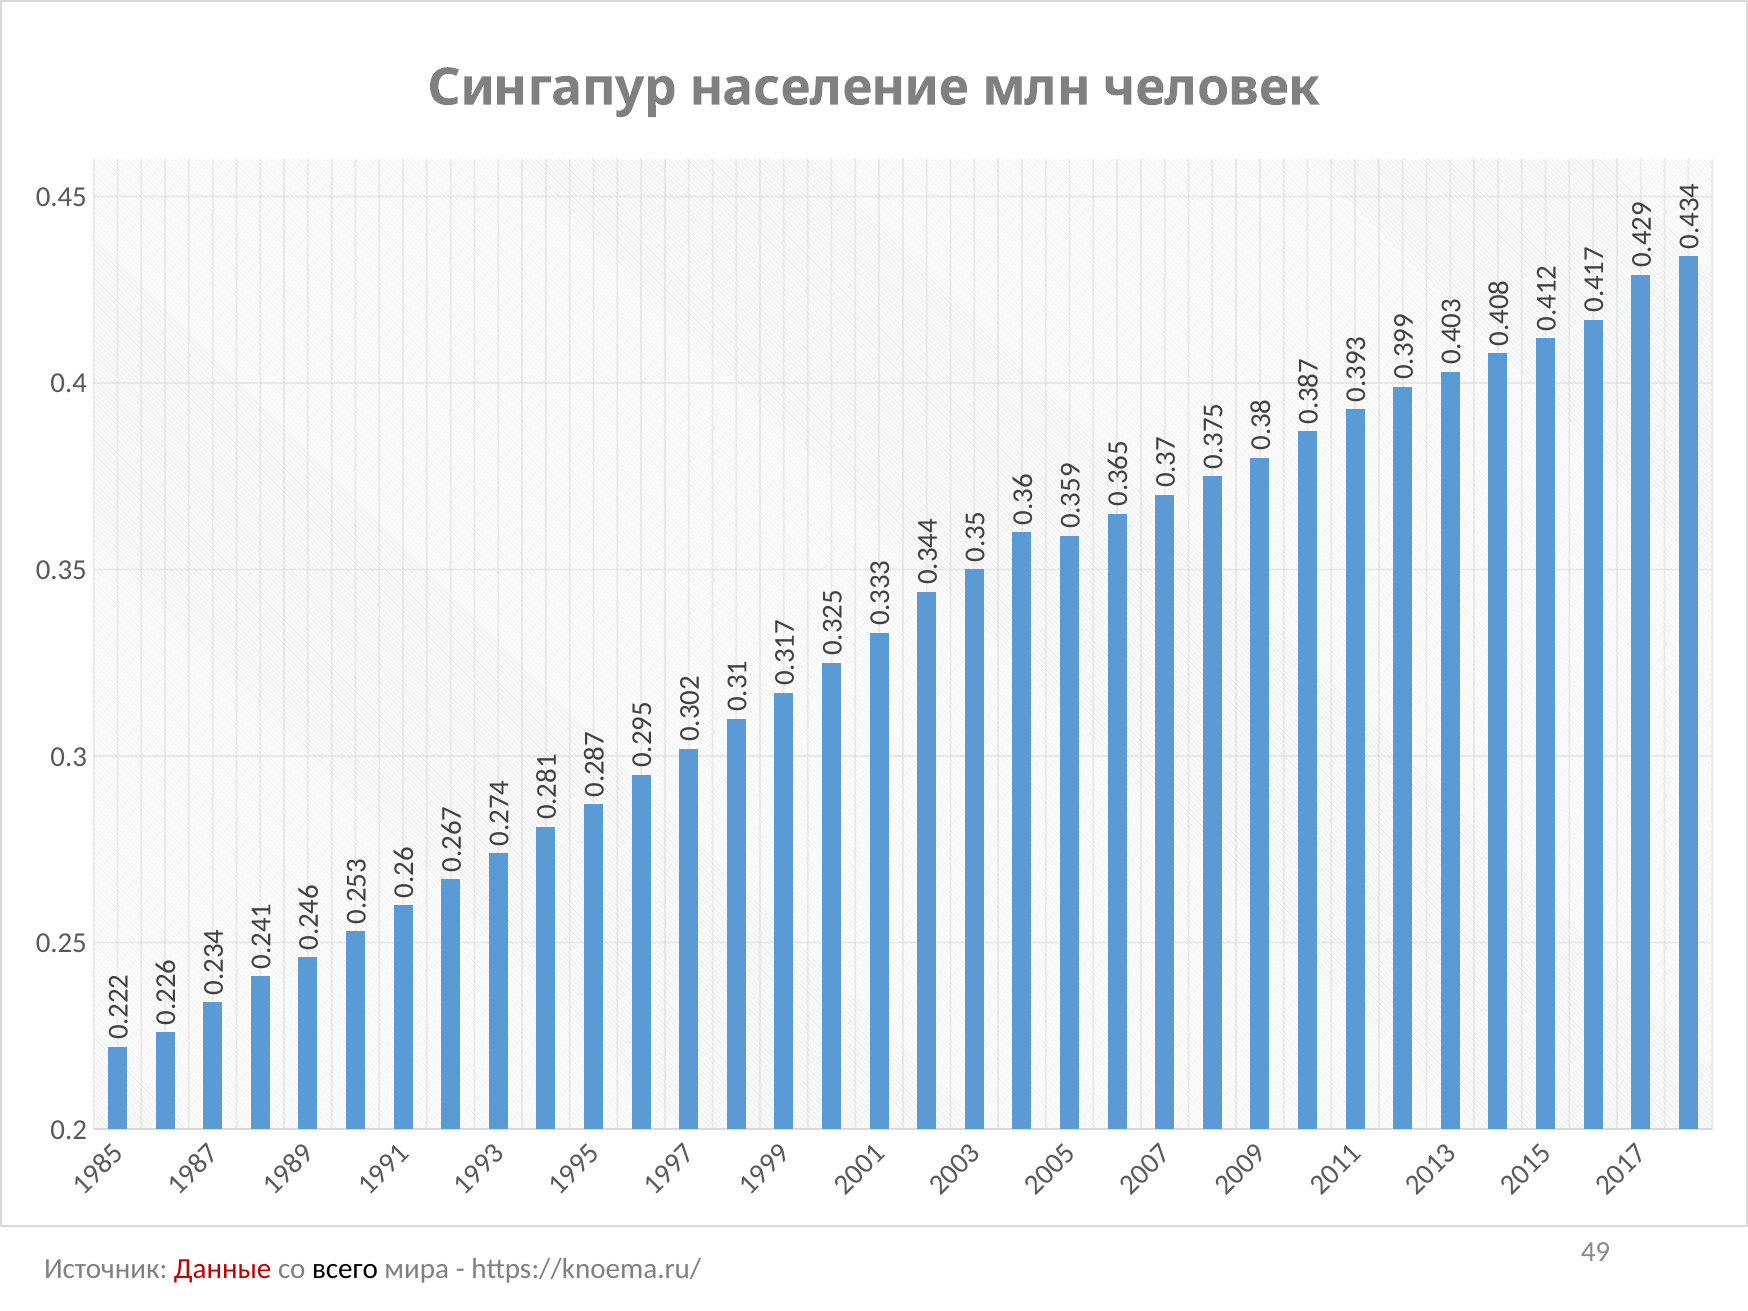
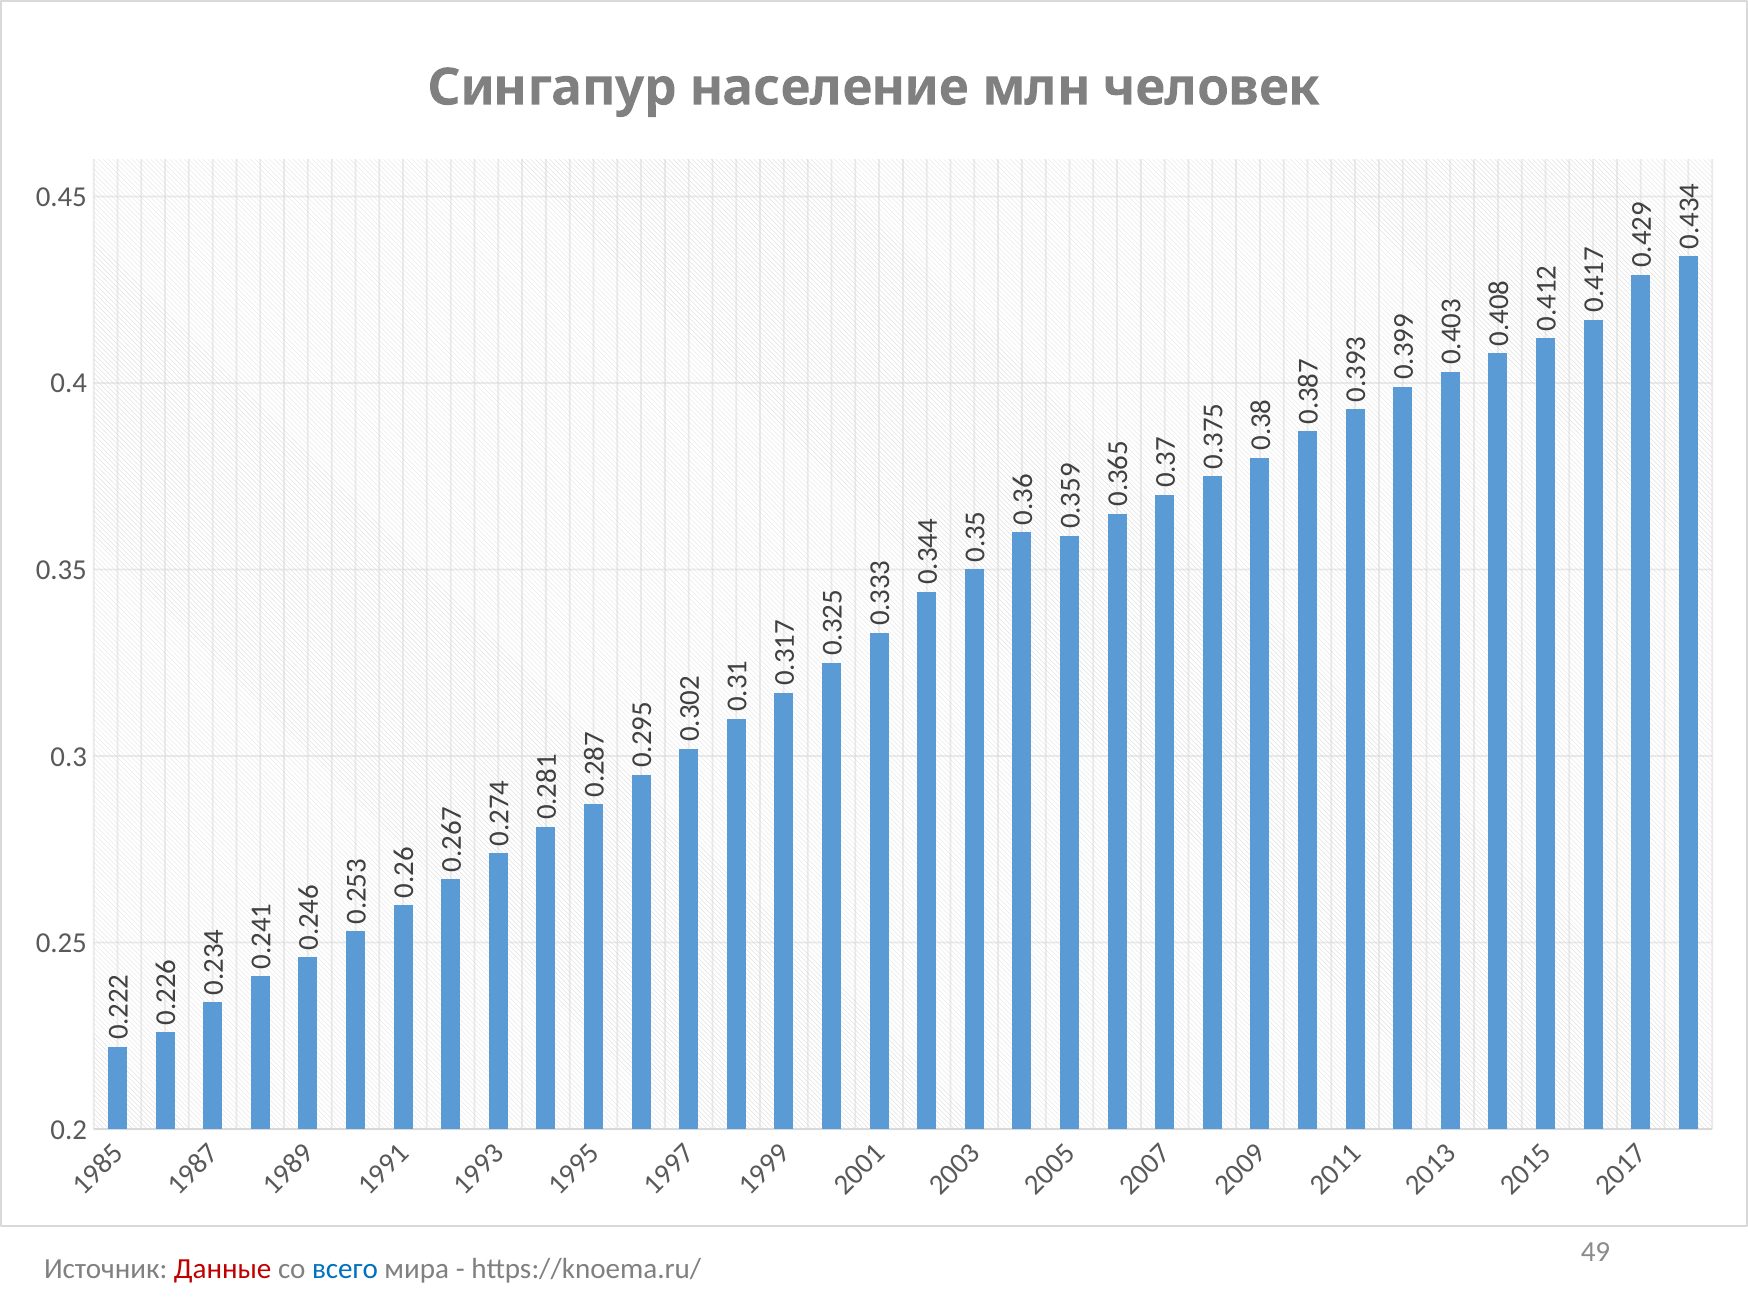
всего colour: black -> blue (345, 1268)
